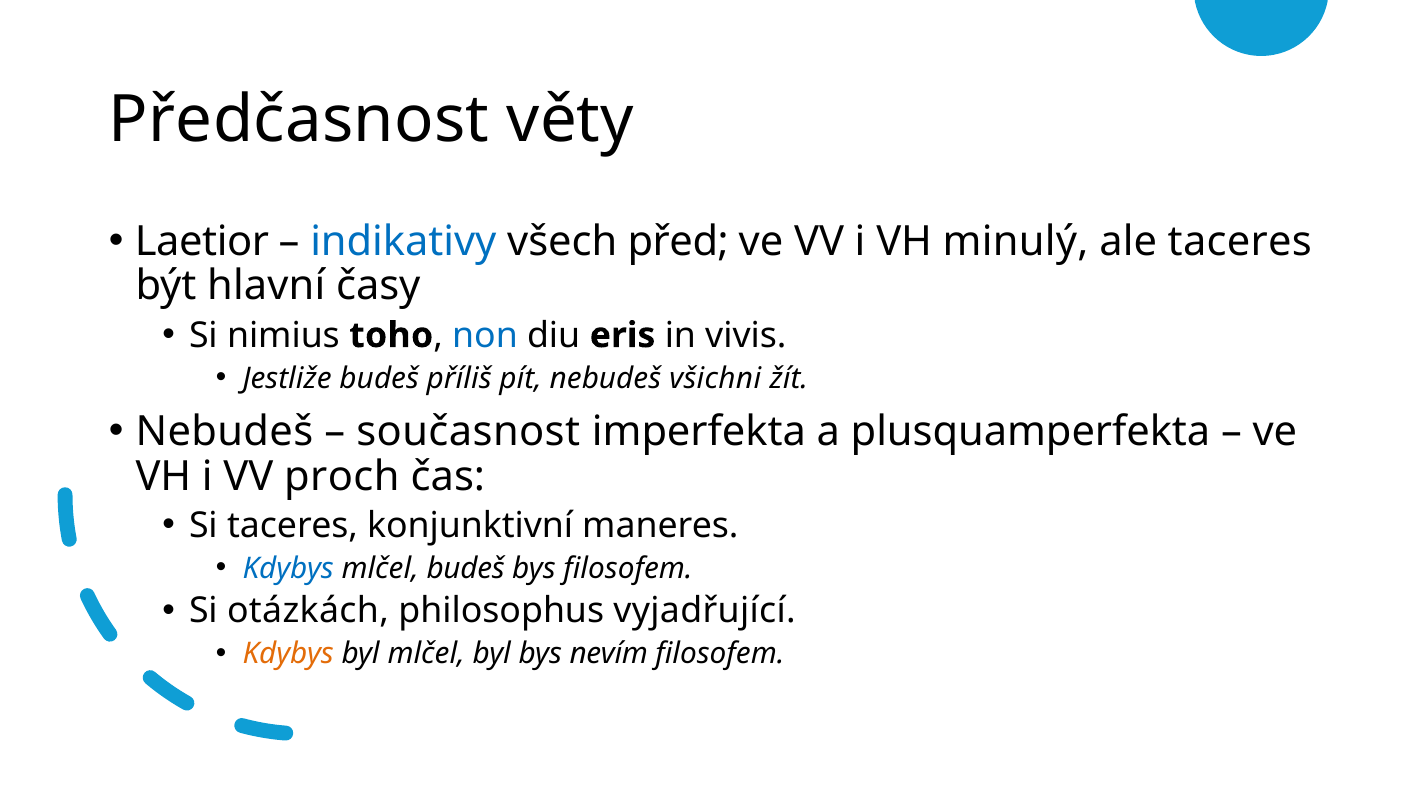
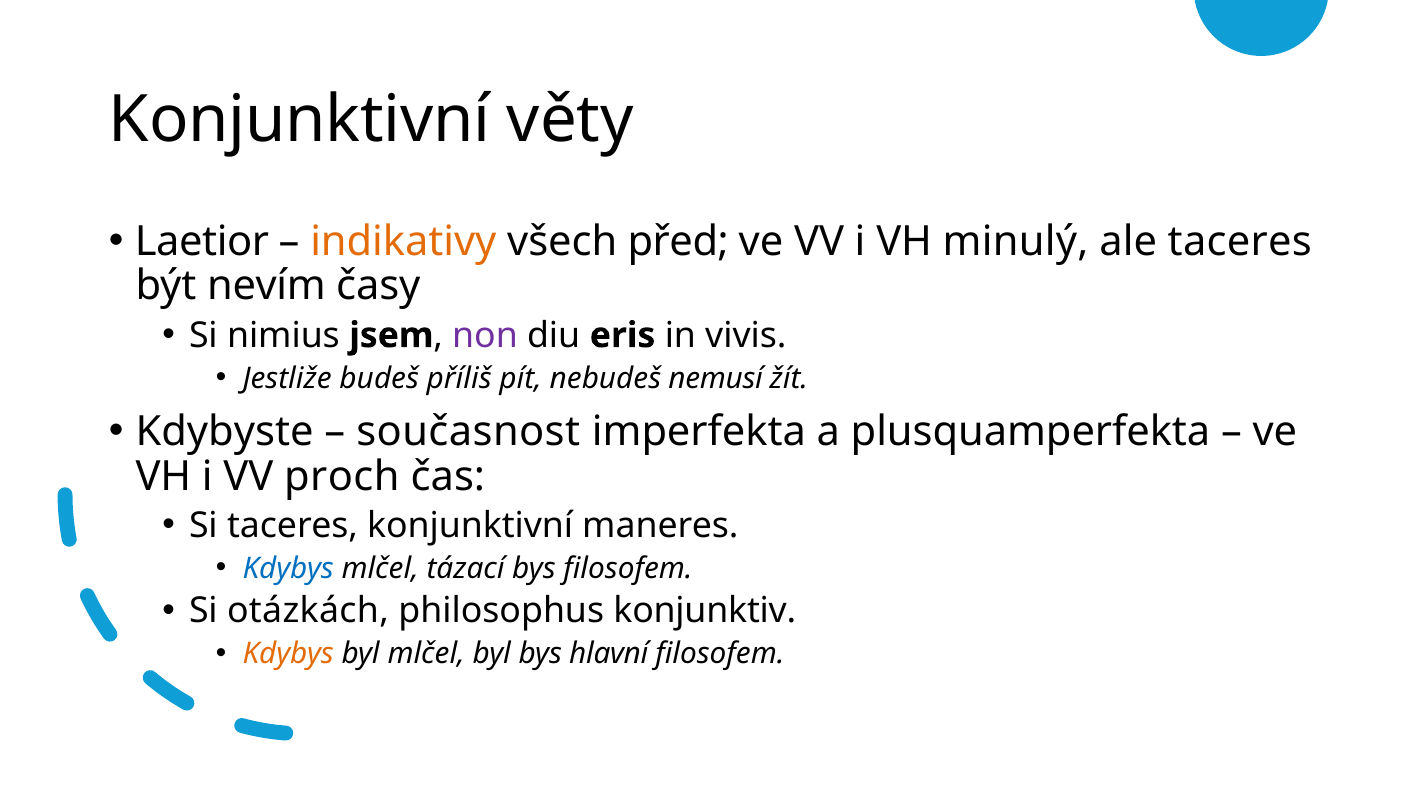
Předčasnost: Předčasnost -> Konjunktivní (299, 120)
indikativy colour: blue -> orange (403, 241)
hlavní: hlavní -> nevím (266, 286)
toho: toho -> jsem (391, 335)
non colour: blue -> purple (485, 335)
všichni: všichni -> nemusí (716, 378)
Nebudeš: Nebudeš -> Kdybyste (225, 431)
mlčel budeš: budeš -> tázací (466, 568)
vyjadřující: vyjadřující -> konjunktiv (705, 611)
nevím: nevím -> hlavní (609, 654)
